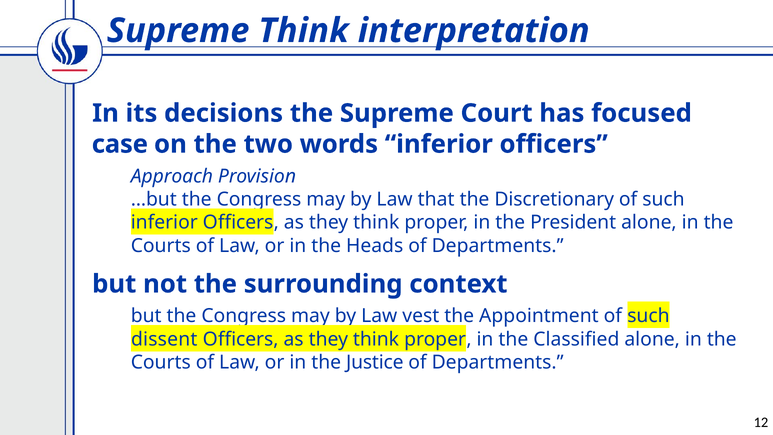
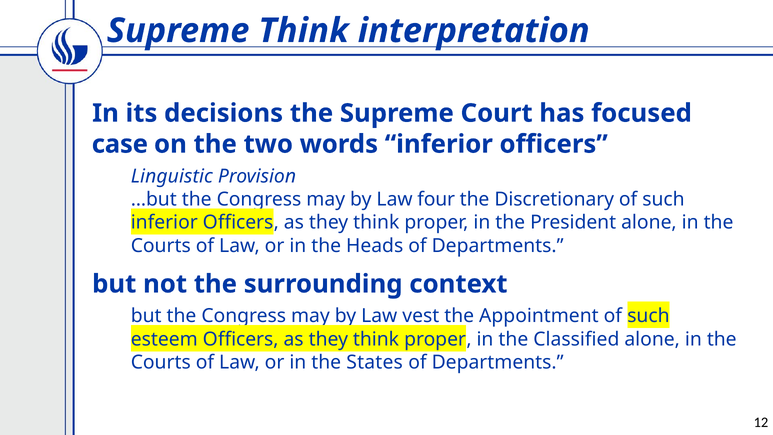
Approach: Approach -> Linguistic (172, 176)
that: that -> four (436, 199)
dissent: dissent -> esteem (164, 339)
Justice: Justice -> States (375, 362)
